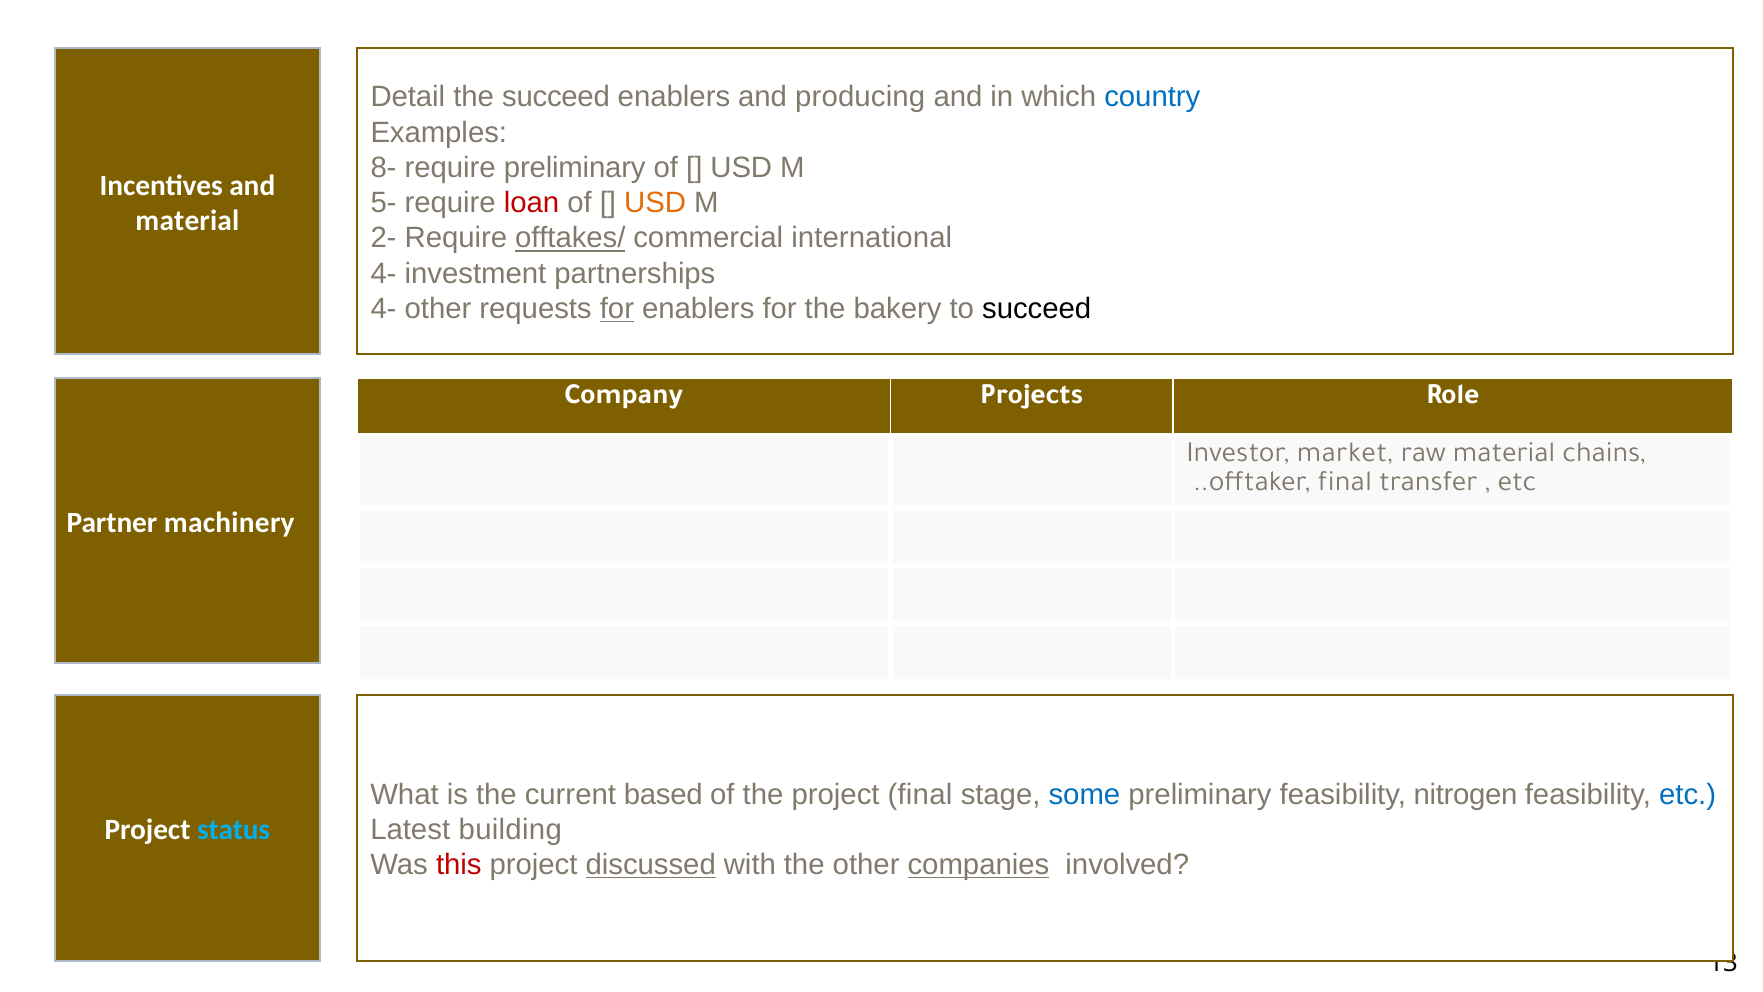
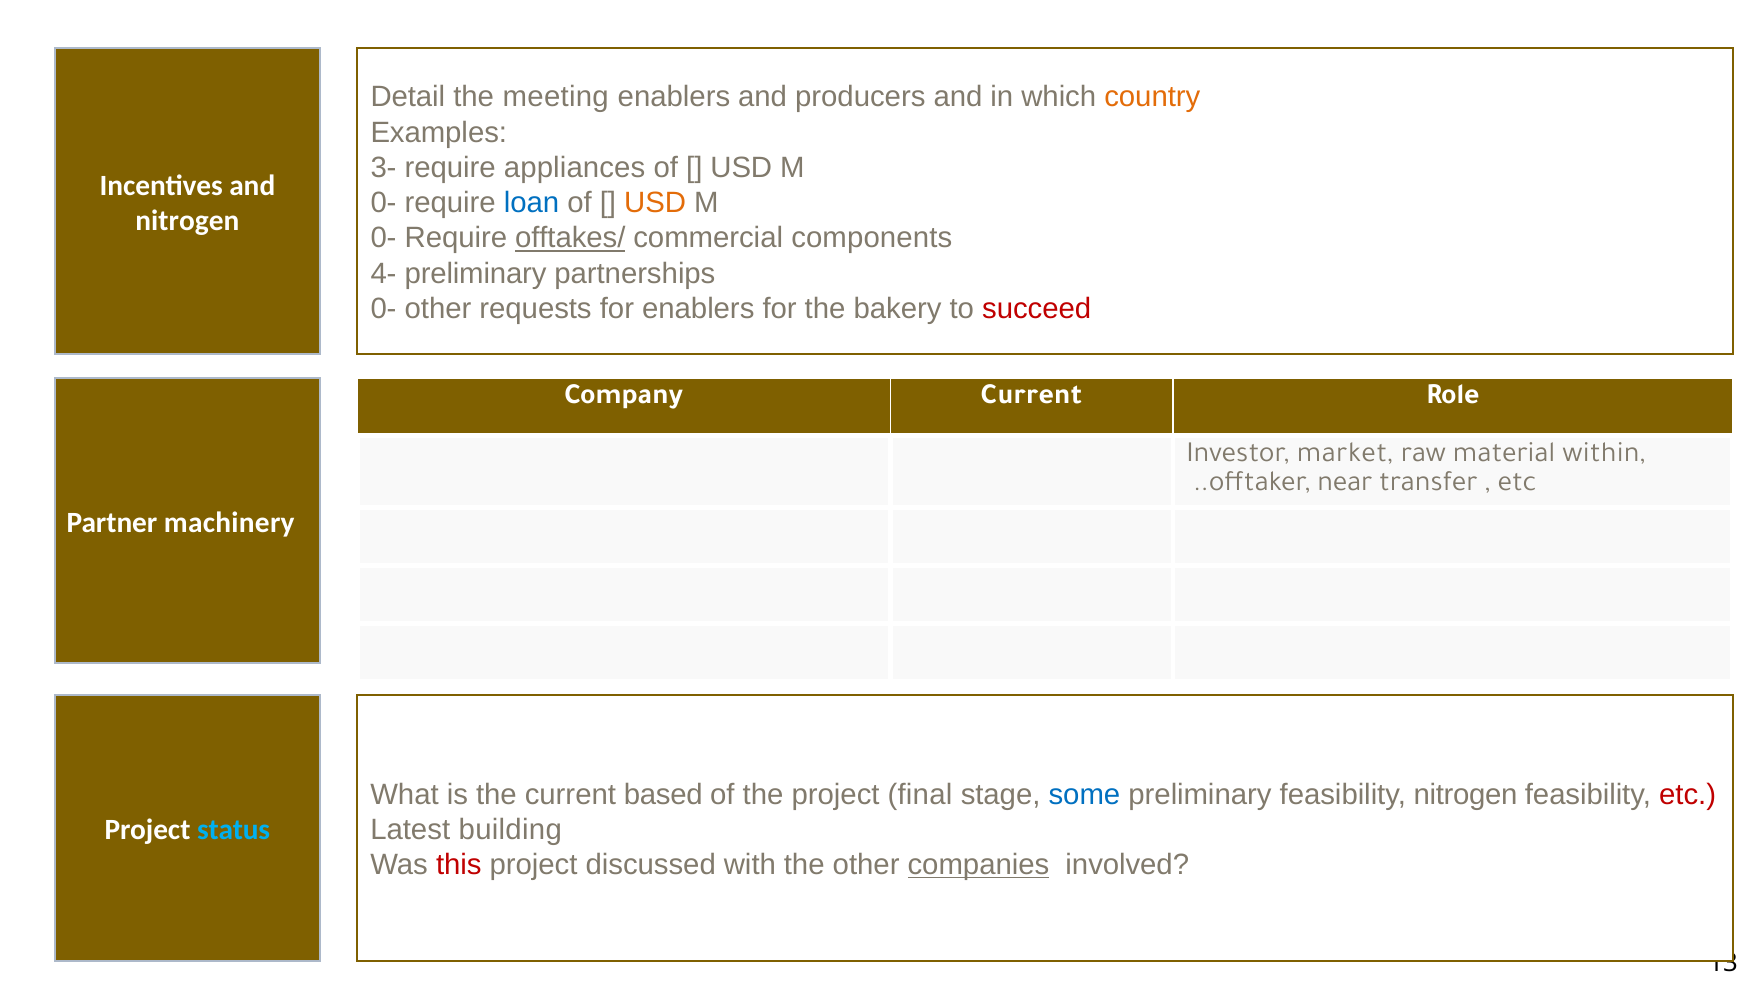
the succeed: succeed -> meeting (556, 97)
producing: producing -> producers (860, 97)
country colour: blue -> orange (1152, 97)
8-: 8- -> 3- (384, 168)
require preliminary: preliminary -> appliances (575, 168)
5-: 5- -> 0- (384, 203)
loan colour: red -> blue (532, 203)
material: material -> nitrogen (187, 221)
2-: 2- -> 0- (384, 238)
international: international -> components (872, 238)
4- investment: investment -> preliminary (476, 273)
4-: 4- -> 0- (384, 309)
for underline: present -> none (617, 309)
succeed colour: black -> red (1037, 309)
Company Projects: Projects -> Current (1031, 394)
chains: chains -> within (1604, 452)
offtaker final: final -> near (1345, 481)
etc colour: blue -> red (1688, 794)
discussed underline: present -> none (651, 865)
